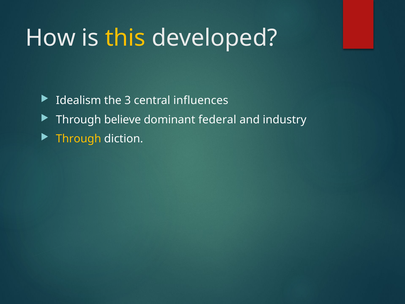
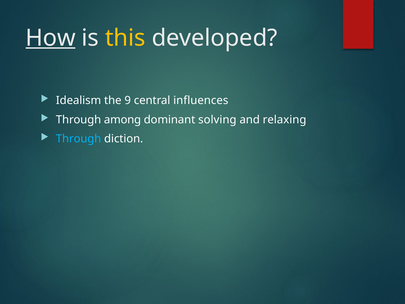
How underline: none -> present (51, 38)
3: 3 -> 9 (128, 101)
believe: believe -> among (123, 120)
federal: federal -> solving (217, 120)
industry: industry -> relaxing (285, 120)
Through colour: yellow -> light blue (79, 139)
